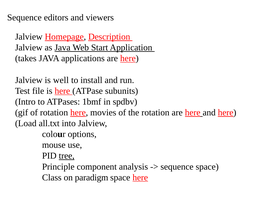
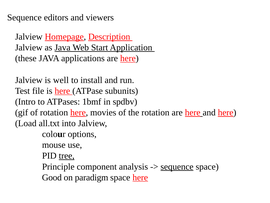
takes: takes -> these (26, 58)
sequence underline: none -> present (177, 166)
Class: Class -> Good (52, 177)
